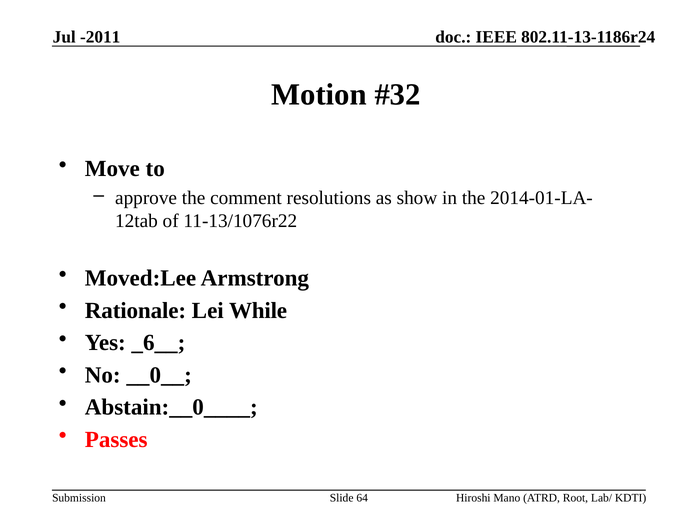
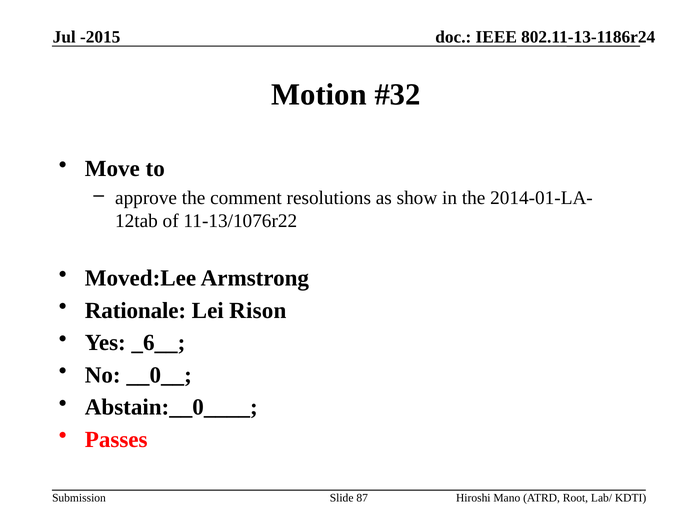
-2011: -2011 -> -2015 (100, 37)
While: While -> Rison (258, 310)
64: 64 -> 87 (362, 498)
